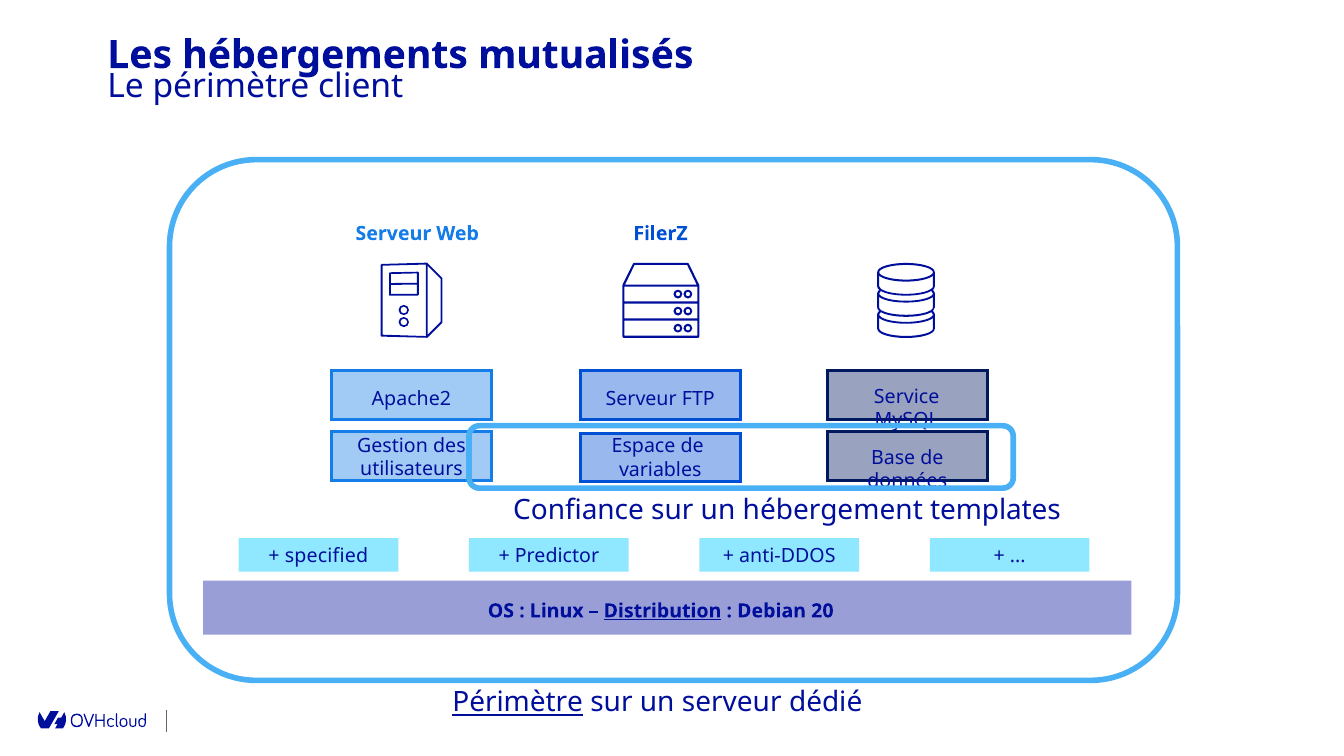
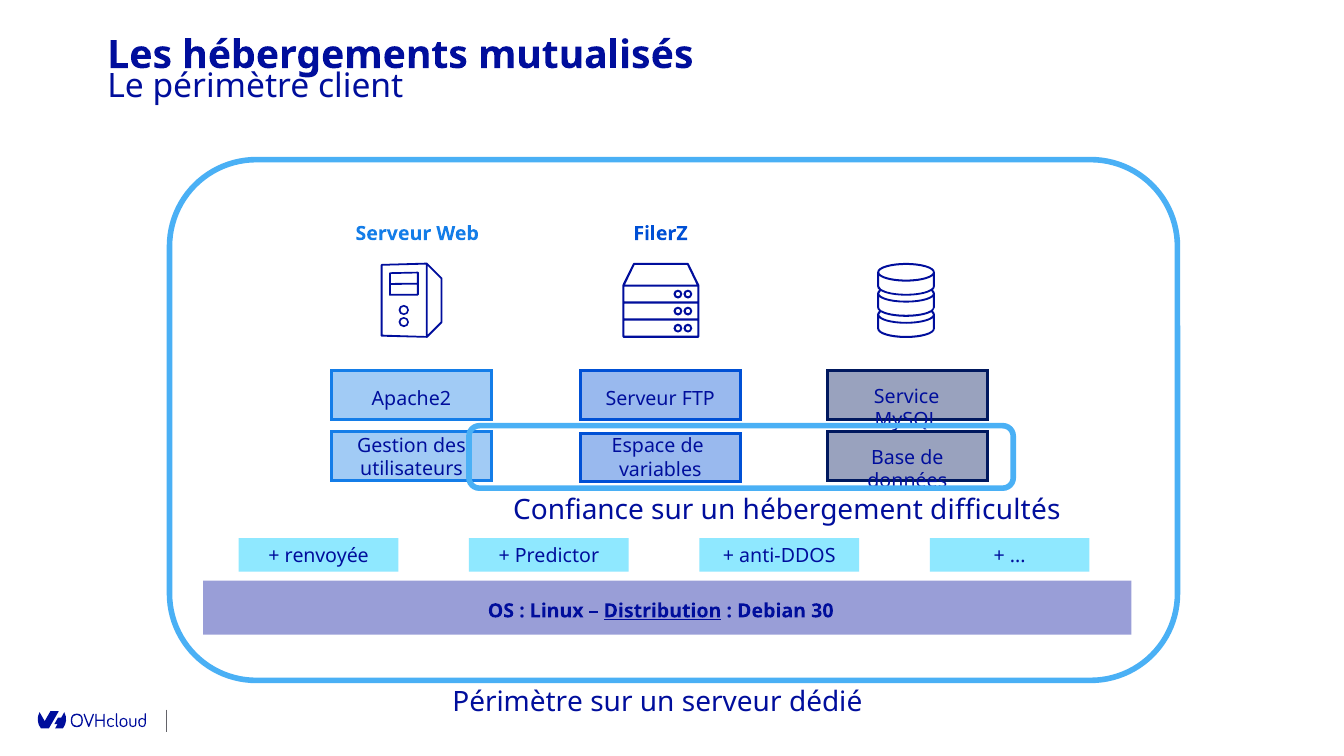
templates: templates -> difficultés (995, 510)
specified: specified -> renvoyée (327, 556)
20: 20 -> 30 (822, 611)
Périmètre underline: present -> none (518, 703)
